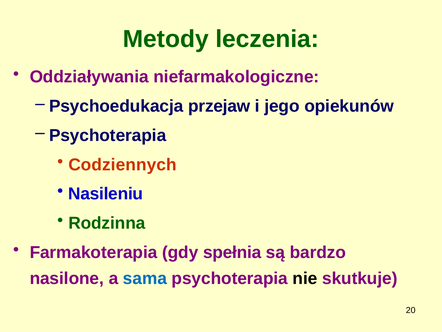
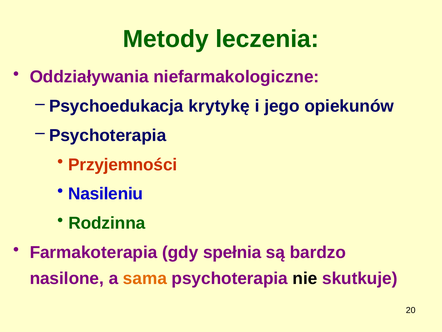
przejaw: przejaw -> krytykę (219, 106)
Codziennych: Codziennych -> Przyjemności (123, 164)
sama colour: blue -> orange (145, 278)
